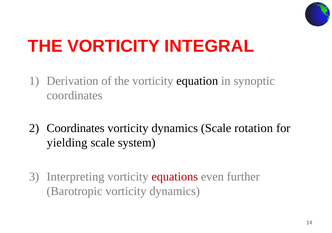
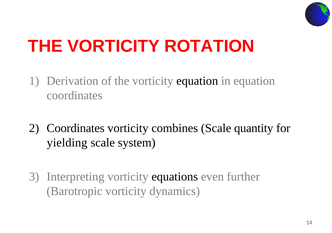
INTEGRAL: INTEGRAL -> ROTATION (209, 46)
in synoptic: synoptic -> equation (254, 81)
dynamics: dynamics -> combines (175, 128)
rotation: rotation -> quantity (254, 128)
equations colour: red -> black (175, 177)
